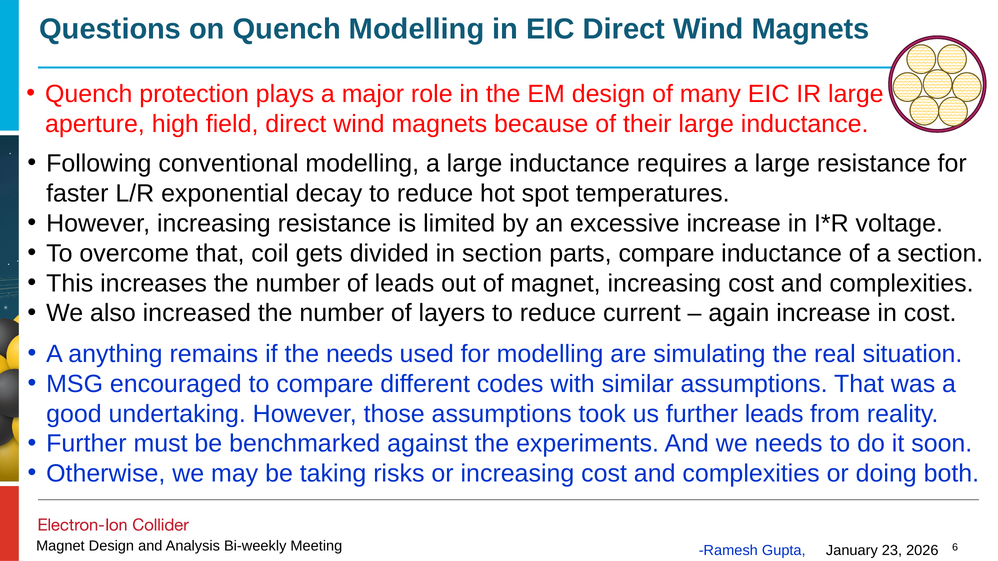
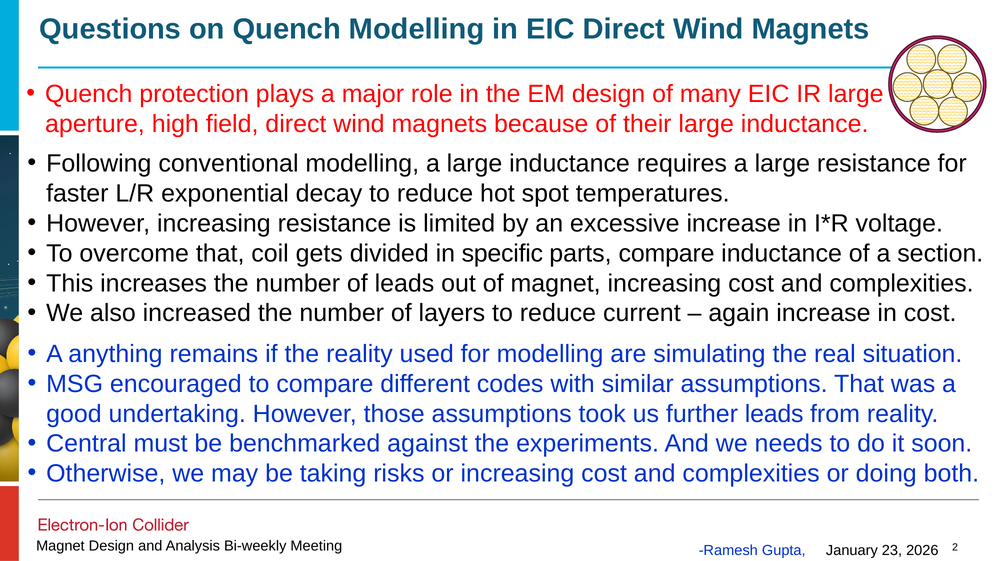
in section: section -> specific (502, 254)
the needs: needs -> reality (359, 354)
Further: Further -> Central (86, 444)
6: 6 -> 2 (955, 548)
